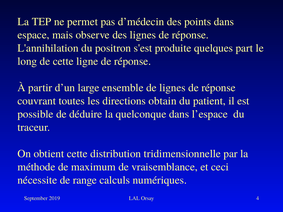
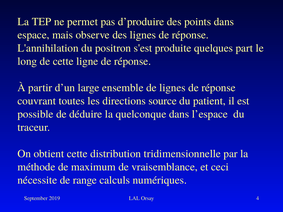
d’médecin: d’médecin -> d’produire (141, 22)
obtain: obtain -> source (163, 101)
